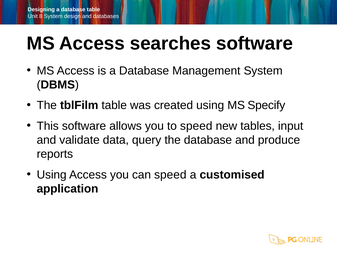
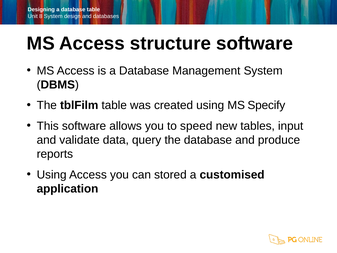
searches: searches -> structure (170, 43)
can speed: speed -> stored (170, 175)
